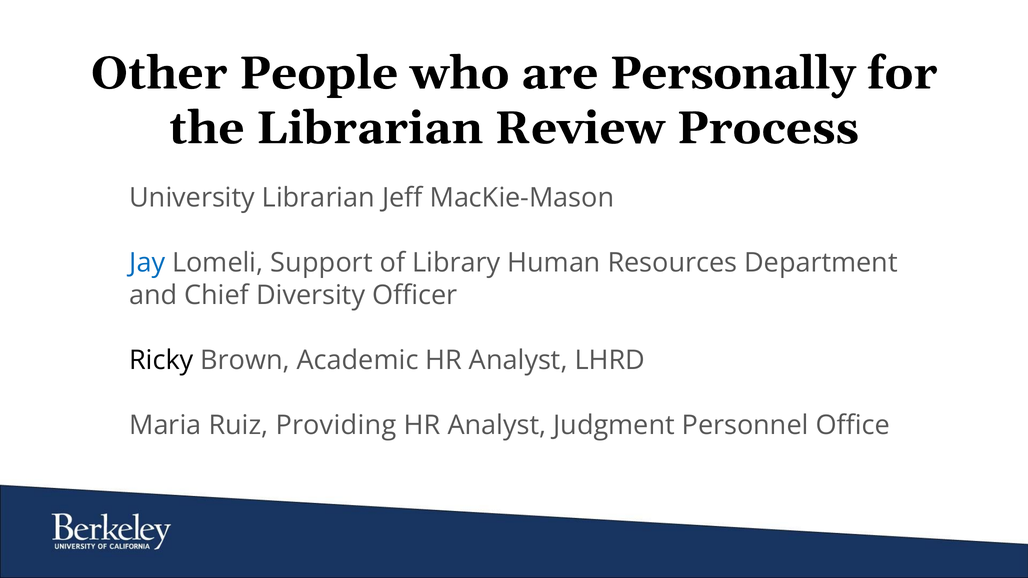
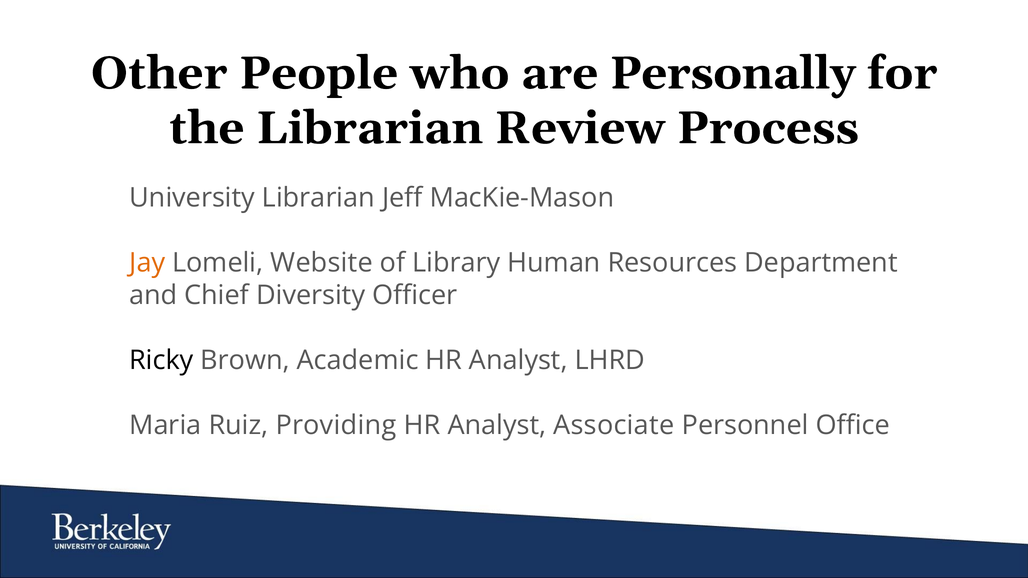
Jay colour: blue -> orange (147, 263)
Support: Support -> Website (322, 263)
Judgment: Judgment -> Associate (614, 426)
